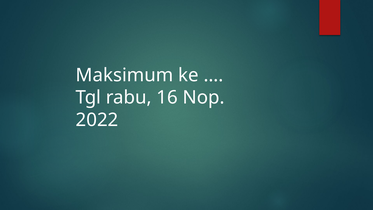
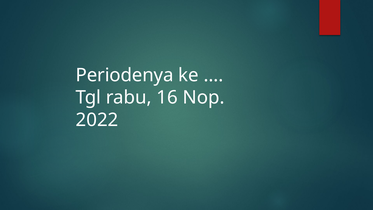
Maksimum: Maksimum -> Periodenya (125, 75)
